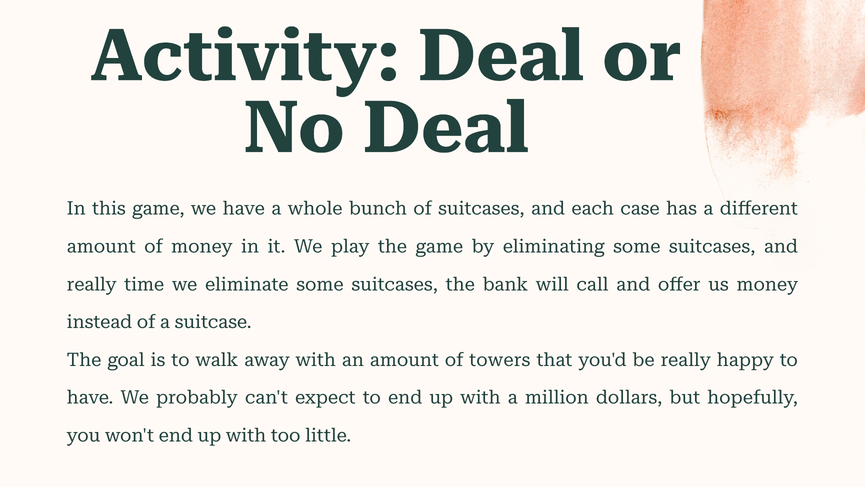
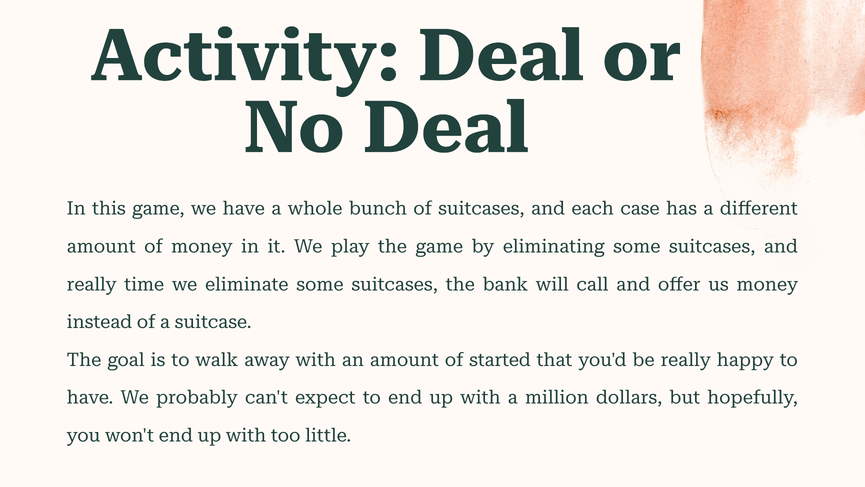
towers: towers -> started (500, 360)
